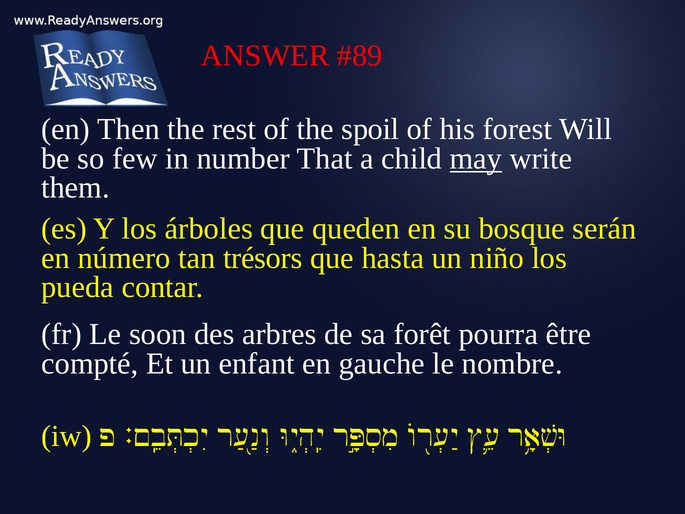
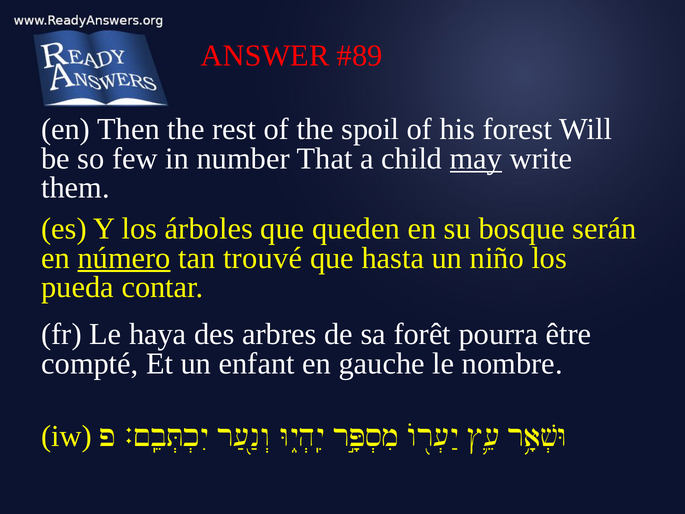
número underline: none -> present (124, 258)
trésors: trésors -> trouvé (263, 258)
soon: soon -> haya (158, 334)
